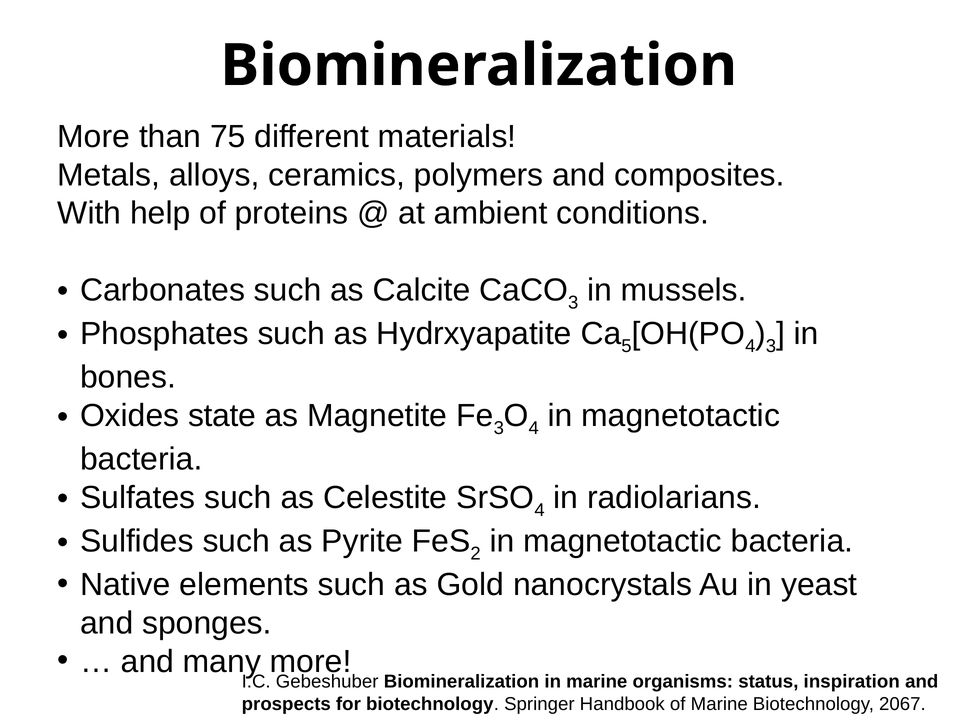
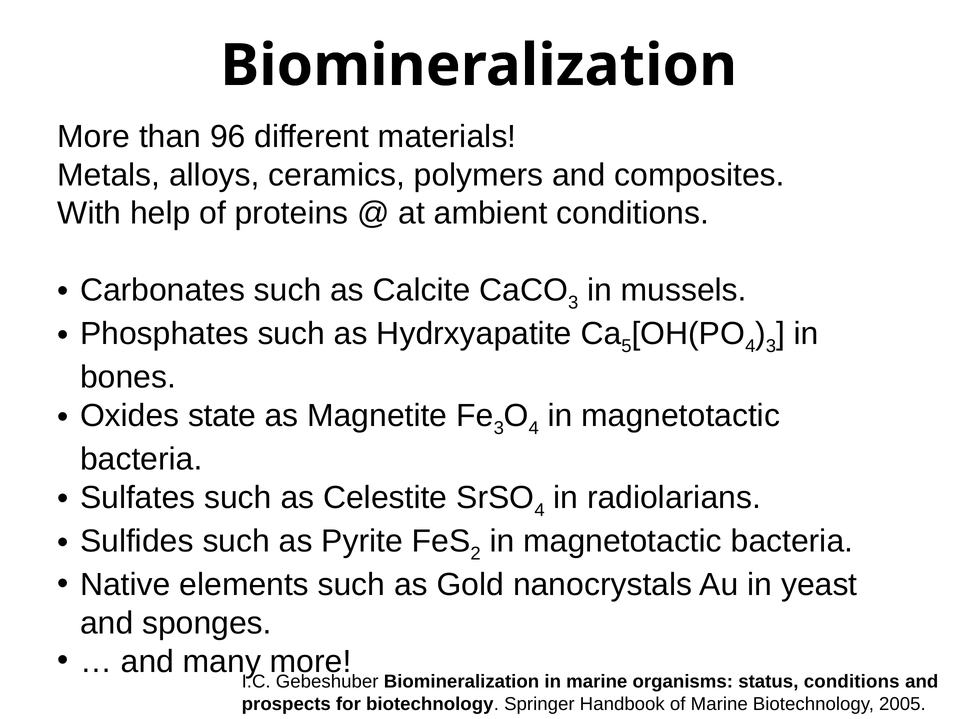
75: 75 -> 96 (228, 137)
status inspiration: inspiration -> conditions (852, 681)
2067: 2067 -> 2005 (902, 703)
